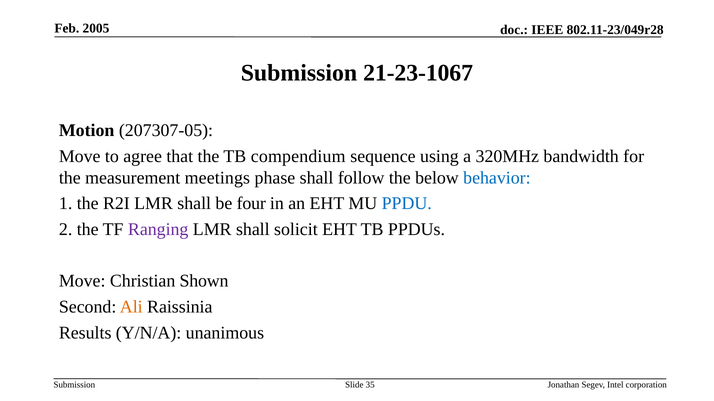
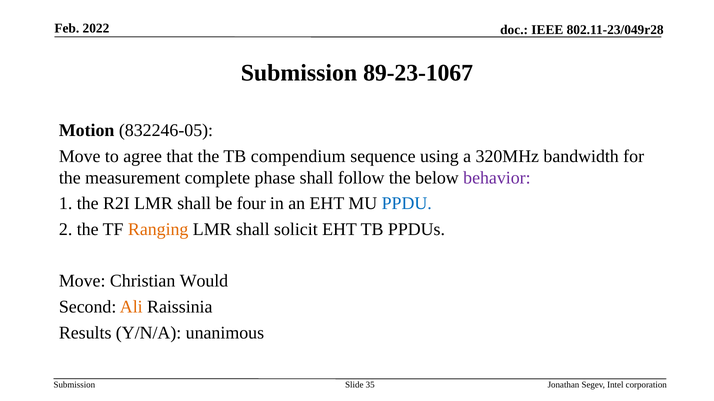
2005: 2005 -> 2022 (96, 28)
21-23-1067: 21-23-1067 -> 89-23-1067 (418, 73)
207307-05: 207307-05 -> 832246-05 (166, 131)
meetings: meetings -> complete (217, 178)
behavior colour: blue -> purple (497, 178)
Ranging colour: purple -> orange (158, 230)
Shown: Shown -> Would (204, 282)
